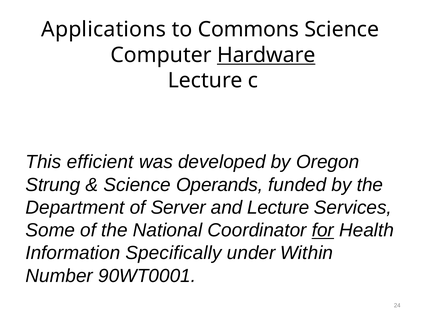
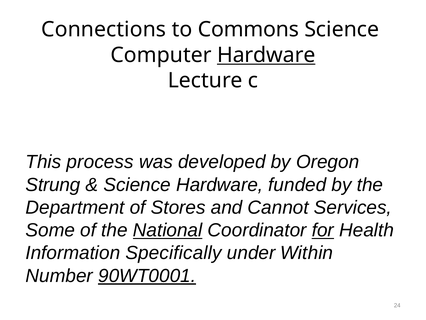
Applications: Applications -> Connections (104, 29)
efficient: efficient -> process (100, 162)
Science Operands: Operands -> Hardware (220, 184)
Server: Server -> Stores (178, 207)
and Lecture: Lecture -> Cannot (278, 207)
National underline: none -> present (168, 230)
90WT0001 underline: none -> present (147, 275)
